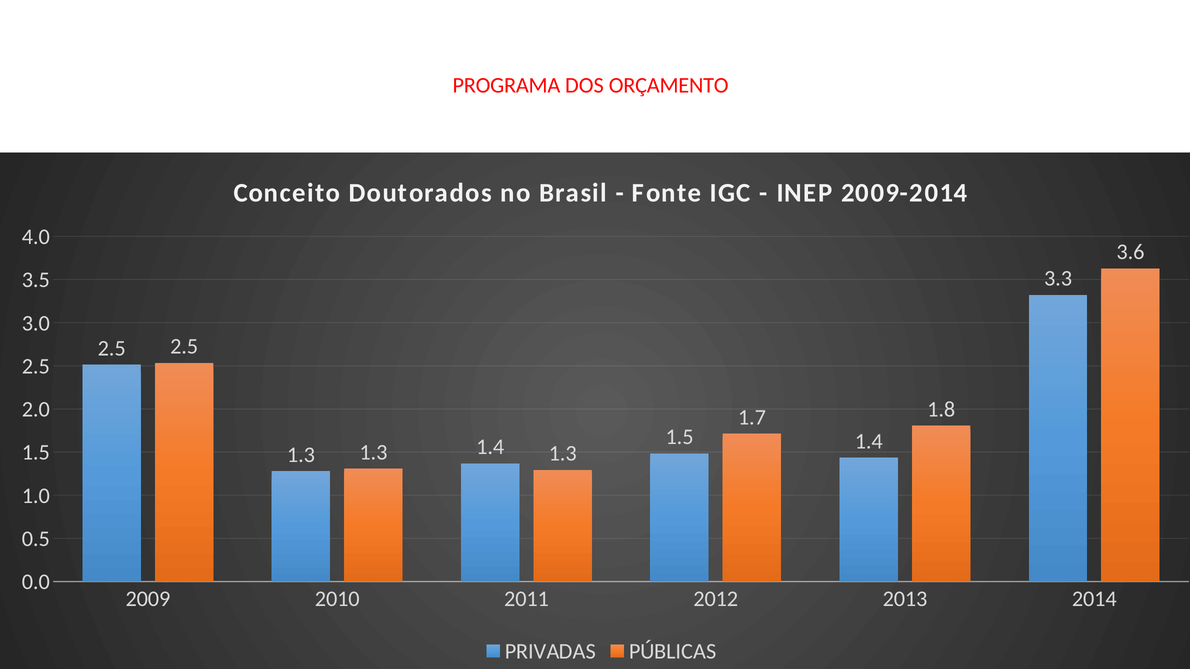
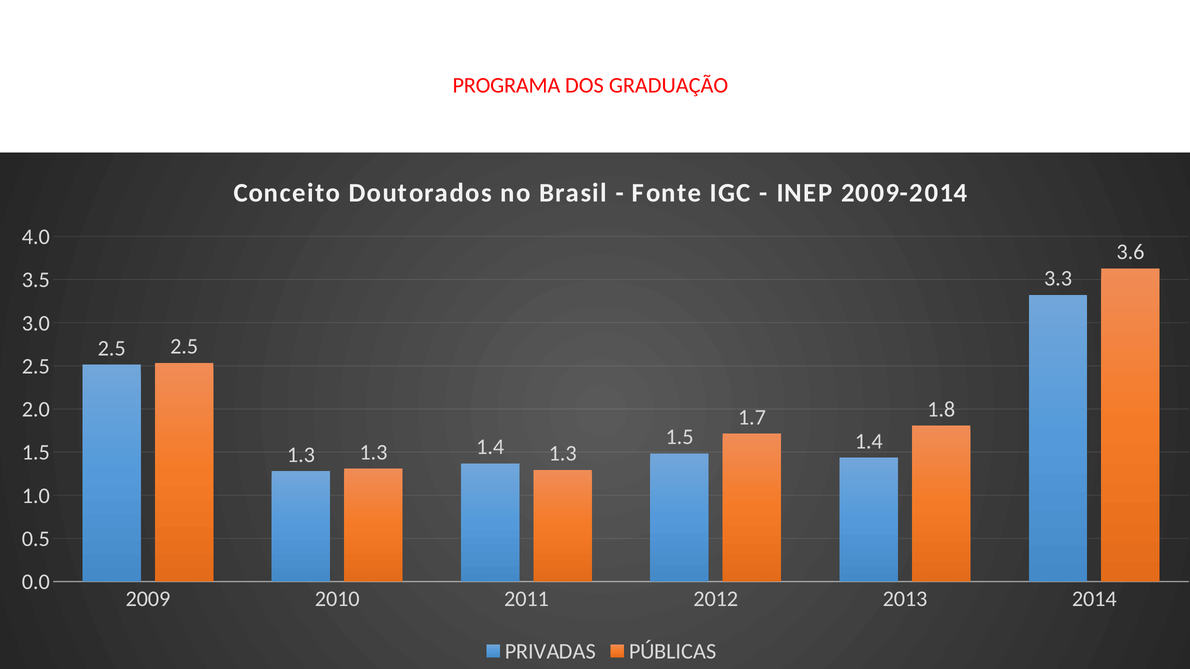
ORÇAMENTO: ORÇAMENTO -> GRADUAÇÃO (669, 85)
